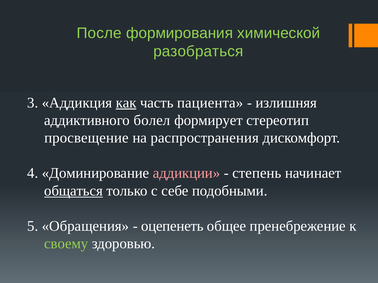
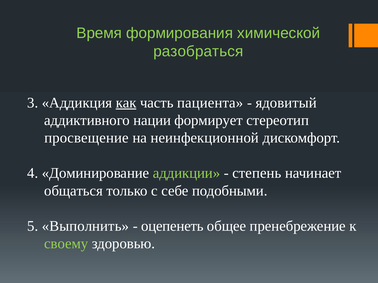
После: После -> Время (99, 33)
излишняя: излишняя -> ядовитый (286, 103)
болел: болел -> нации (152, 120)
распространения: распространения -> неинфекционной (205, 138)
аддикции colour: pink -> light green (187, 173)
общаться underline: present -> none (74, 191)
Обращения: Обращения -> Выполнить (85, 226)
